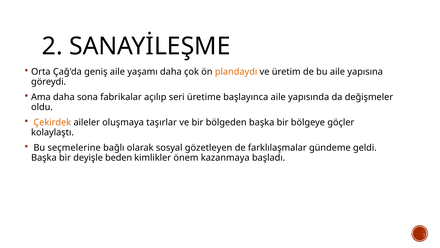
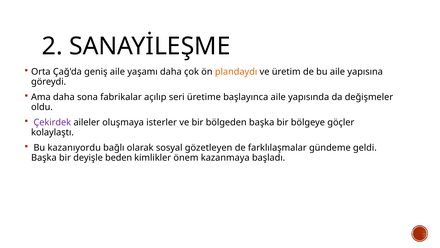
Çekirdek colour: orange -> purple (52, 122)
taşırlar: taşırlar -> isterler (162, 122)
seçmelerine: seçmelerine -> kazanıyordu (74, 148)
